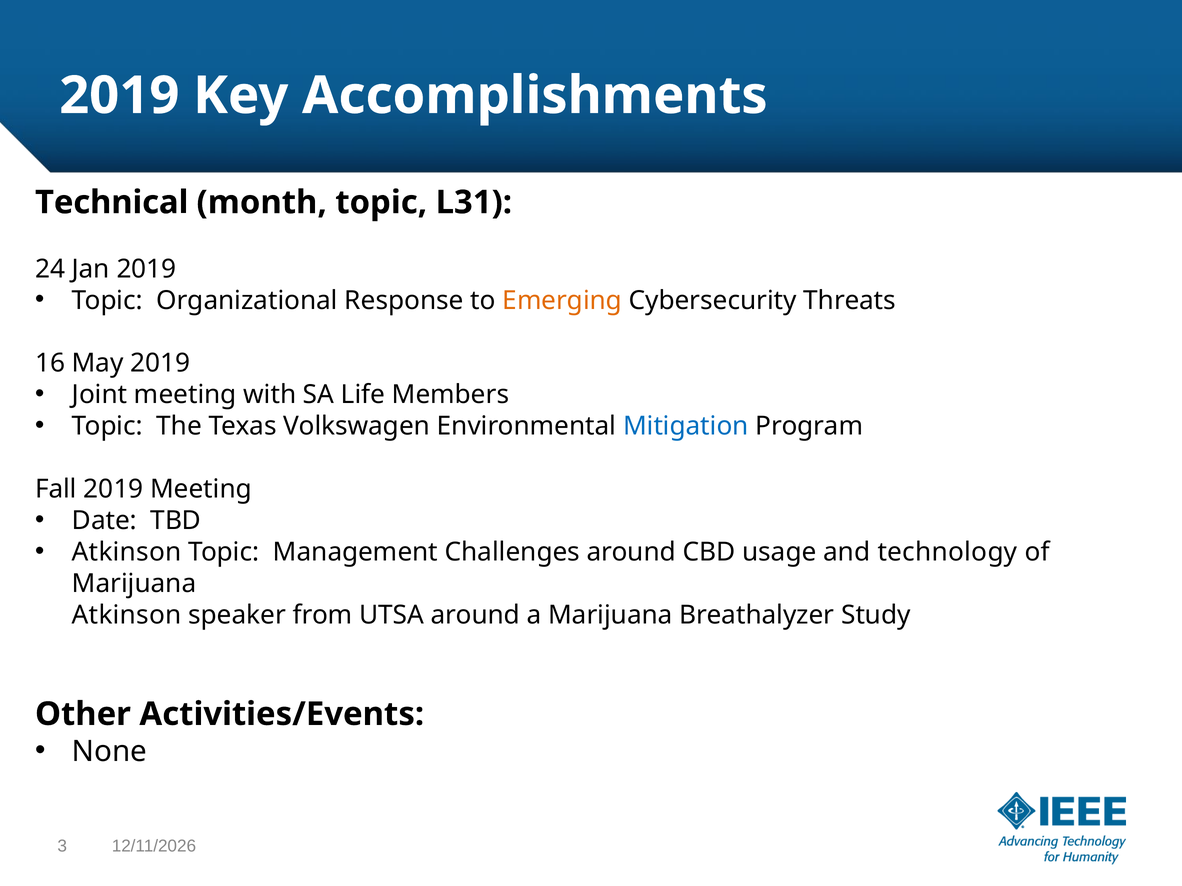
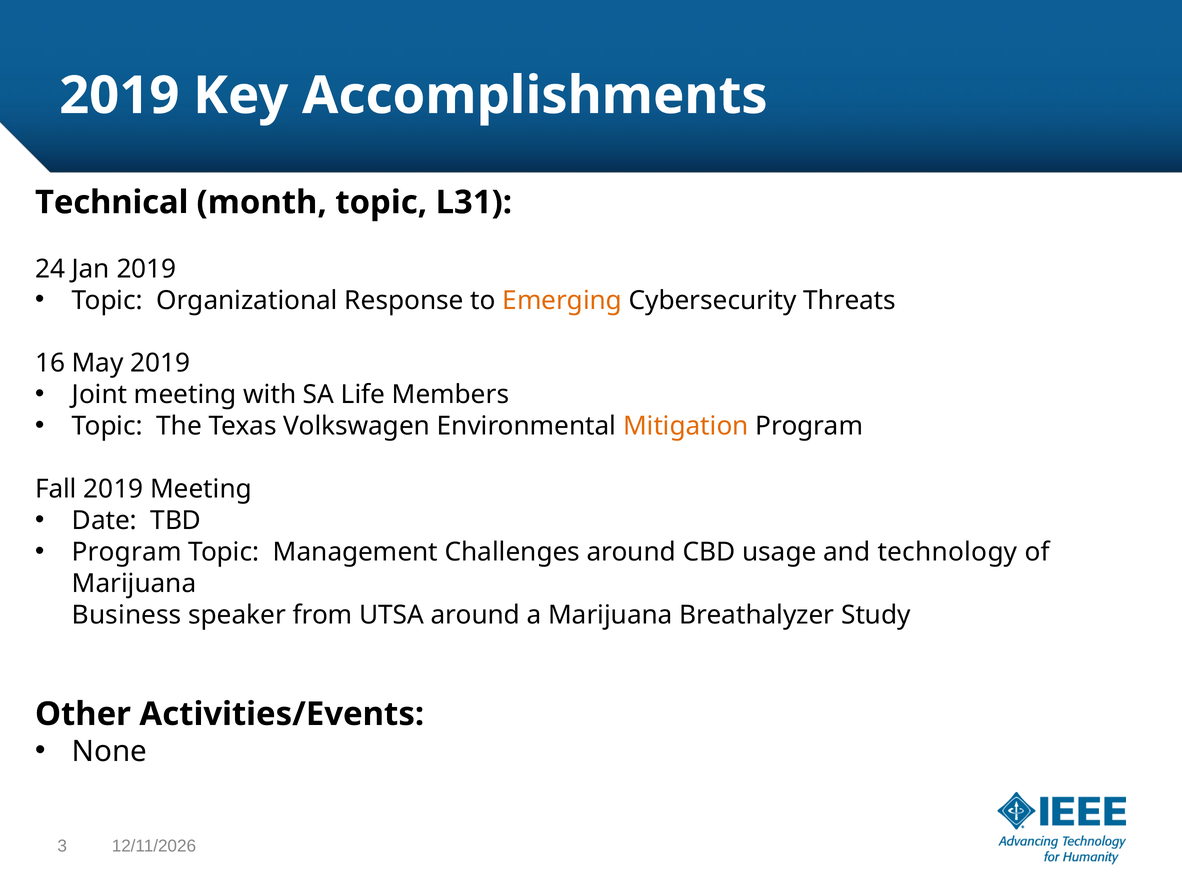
Mitigation colour: blue -> orange (686, 427)
Atkinson: Atkinson -> Program (127, 553)
Atkinson: Atkinson -> Business (127, 616)
